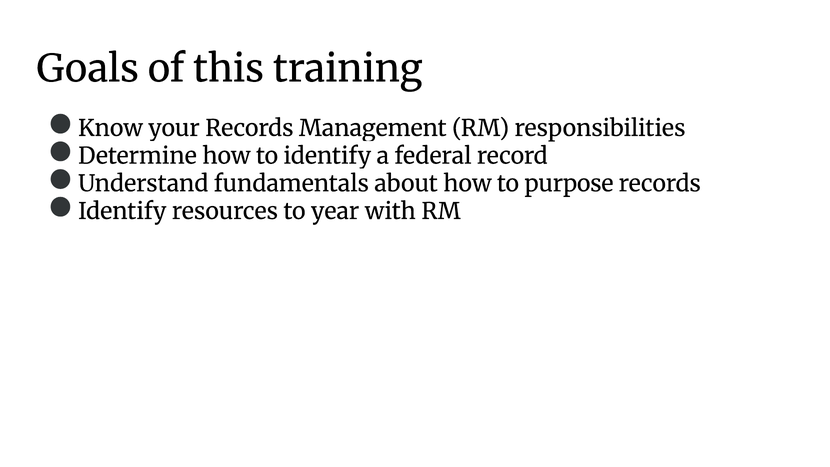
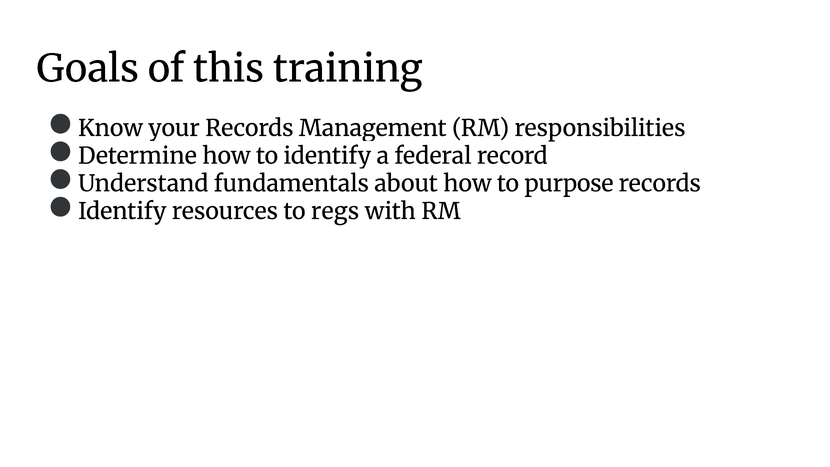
year: year -> regs (335, 211)
